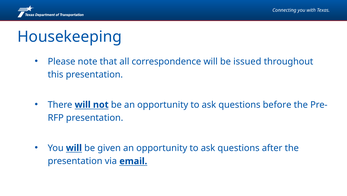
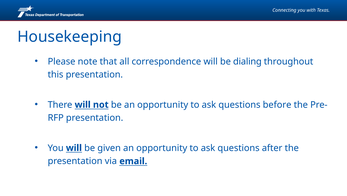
issued: issued -> dialing (247, 61)
